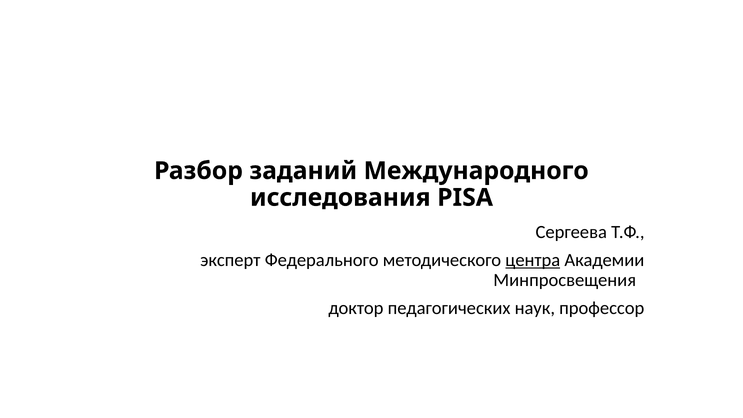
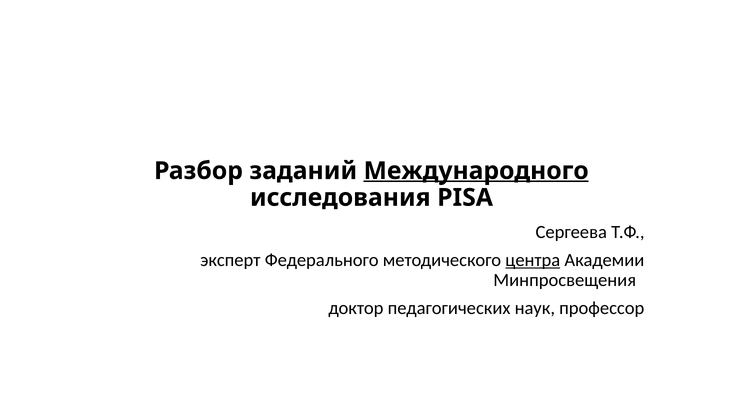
Международного underline: none -> present (476, 171)
